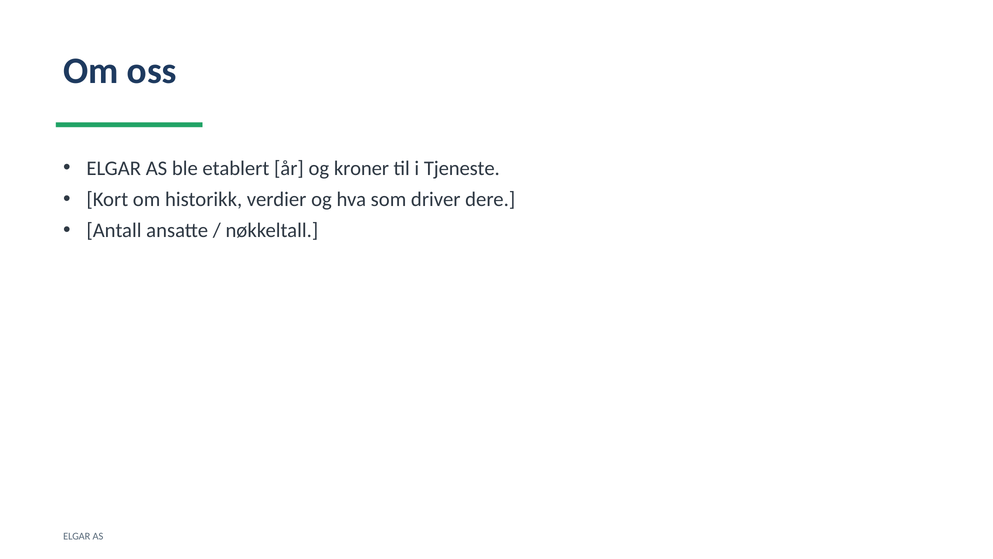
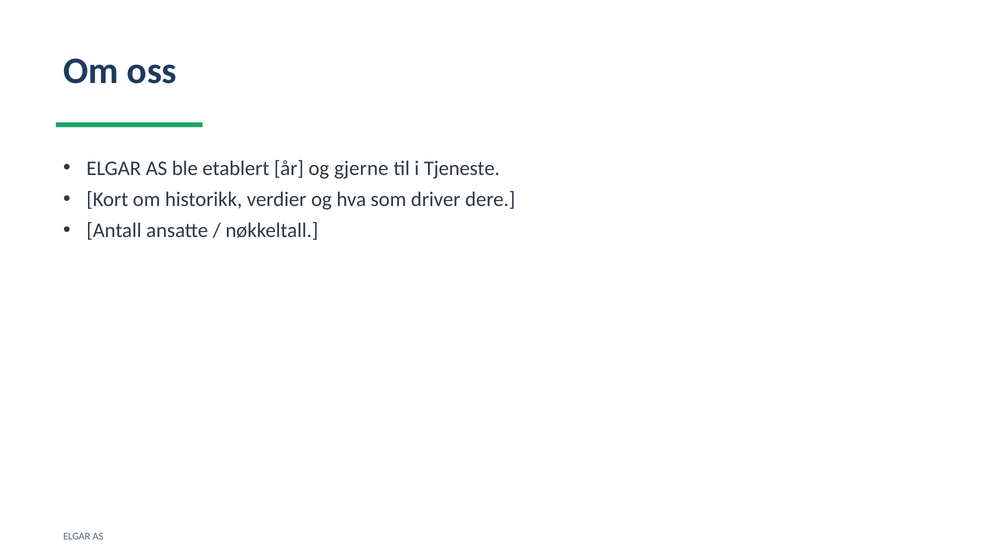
kroner: kroner -> gjerne (361, 168)
